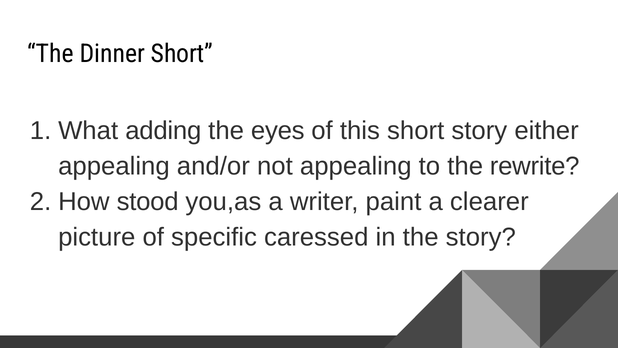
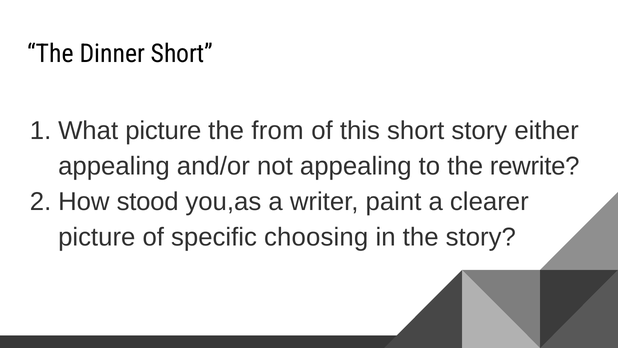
What adding: adding -> picture (163, 131)
eyes: eyes -> from (278, 131)
caressed: caressed -> choosing (316, 237)
